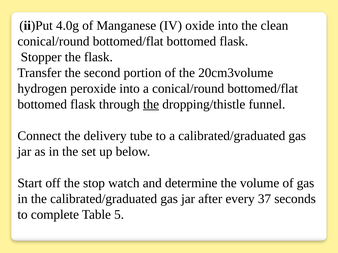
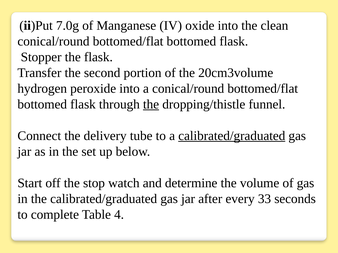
4.0g: 4.0g -> 7.0g (68, 26)
calibrated/graduated underline: none -> present (232, 136)
37: 37 -> 33 (264, 199)
5: 5 -> 4 (119, 215)
